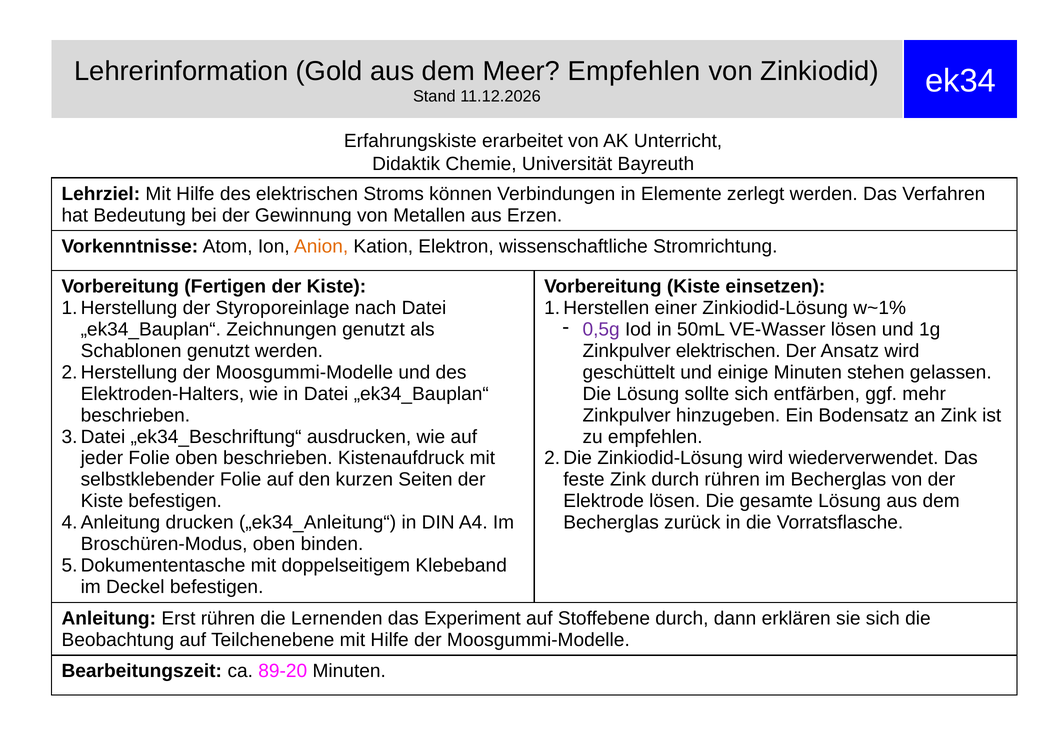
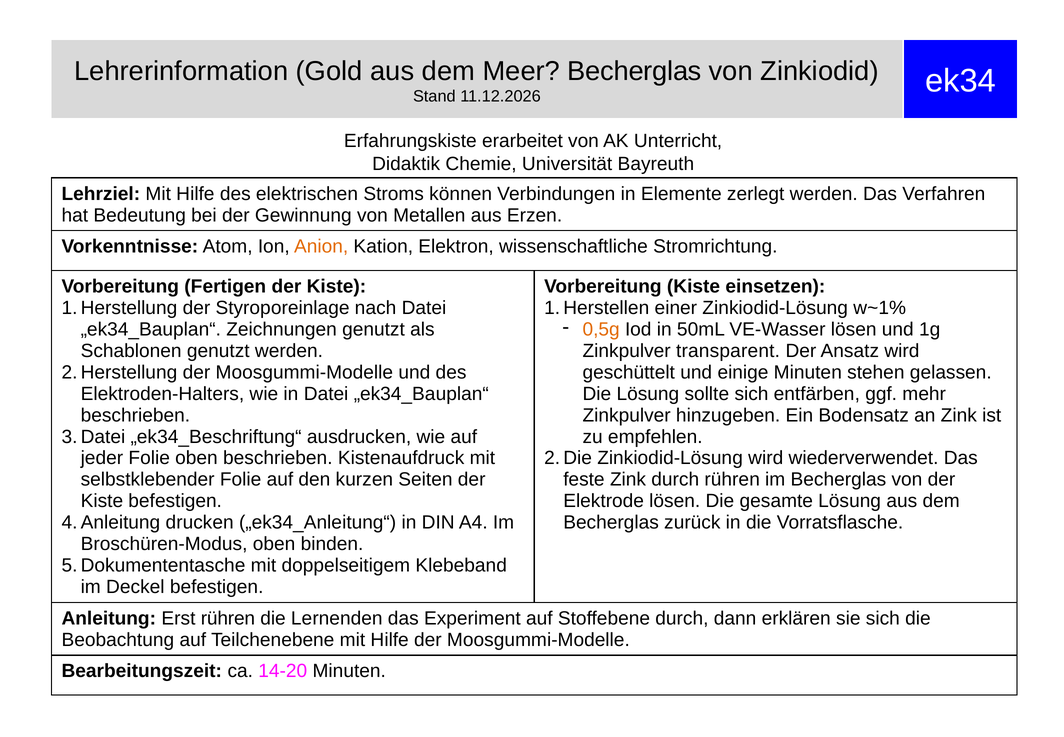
Meer Empfehlen: Empfehlen -> Becherglas (635, 71)
0,5g colour: purple -> orange (601, 329)
Zinkpulver elektrischen: elektrischen -> transparent (728, 351)
89-20: 89-20 -> 14-20 (283, 671)
